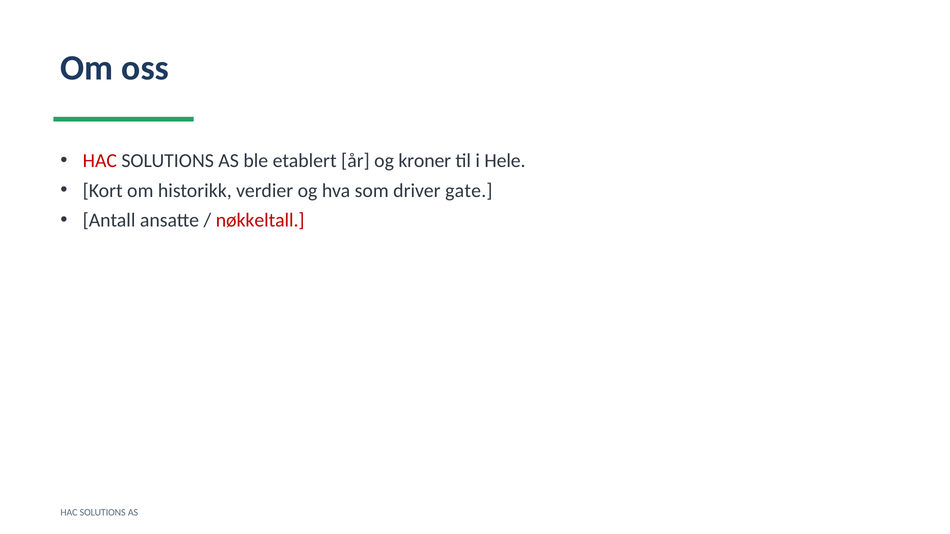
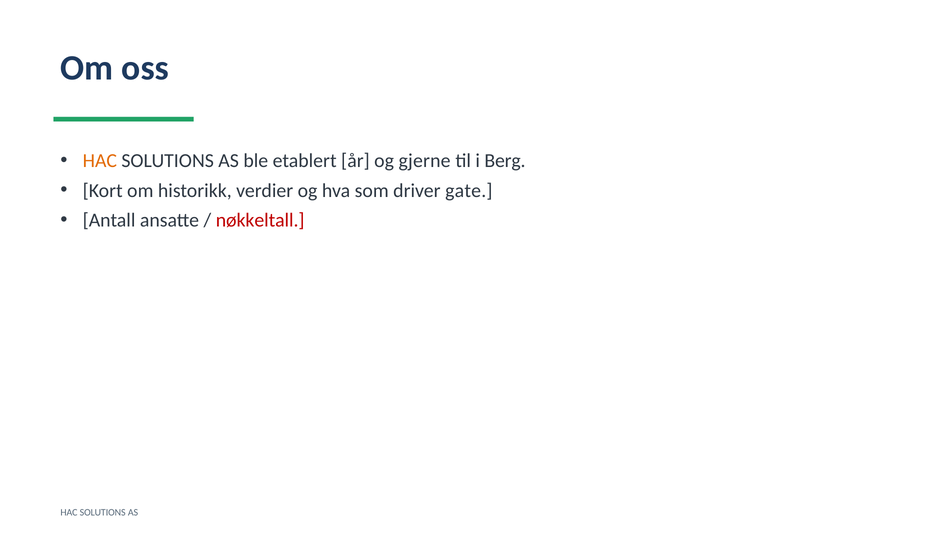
HAC colour: red -> orange (100, 161)
kroner: kroner -> gjerne (425, 161)
Hele: Hele -> Berg (505, 161)
